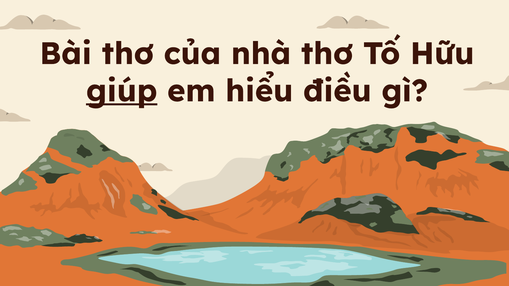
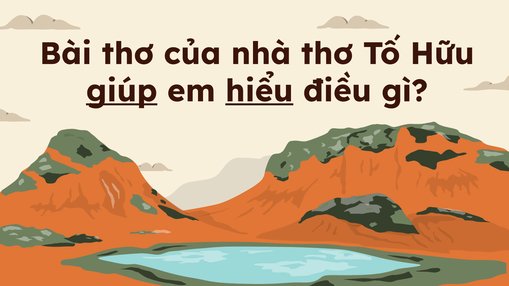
hiểu underline: none -> present (259, 91)
